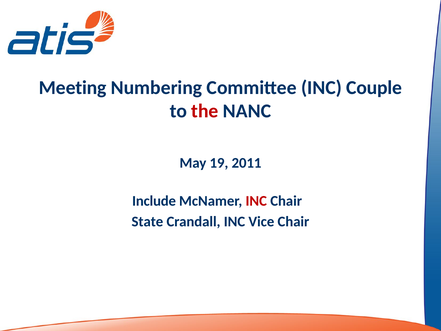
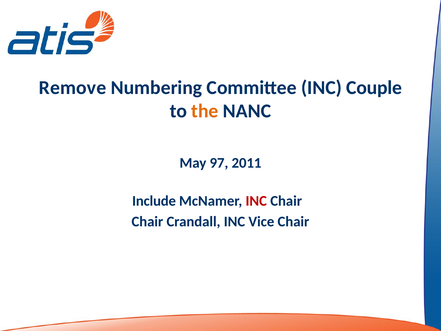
Meeting: Meeting -> Remove (73, 88)
the colour: red -> orange (205, 111)
19: 19 -> 97 (219, 163)
State: State -> Chair (147, 222)
